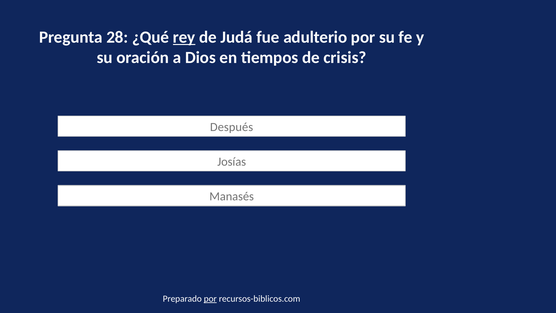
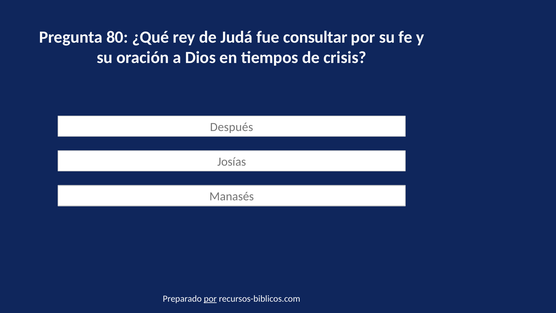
28: 28 -> 80 (117, 37)
rey underline: present -> none (184, 37)
adulterio: adulterio -> consultar (315, 37)
